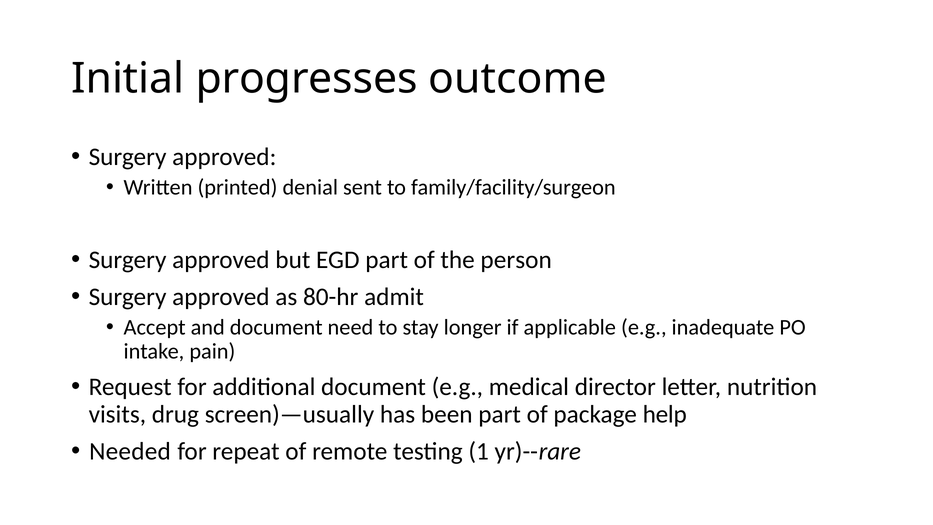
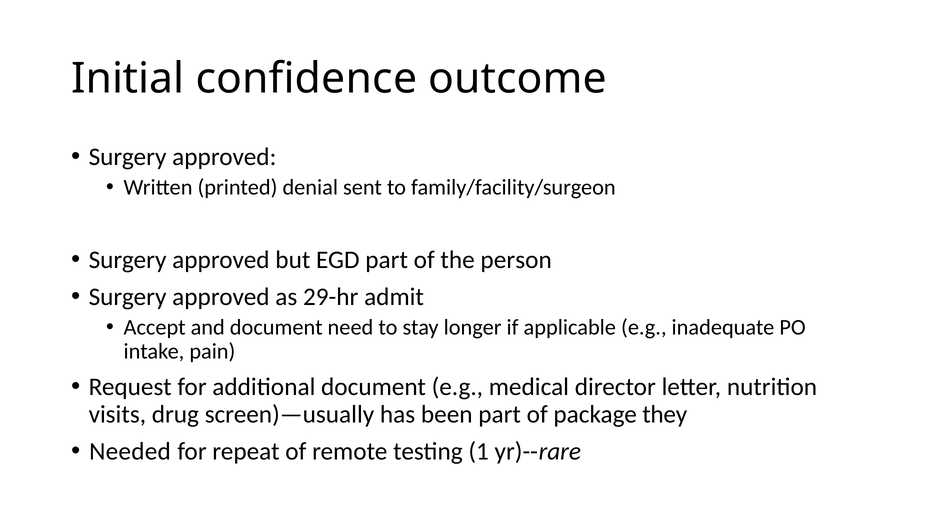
progresses: progresses -> confidence (306, 78)
80-hr: 80-hr -> 29-hr (331, 297)
help: help -> they (665, 414)
